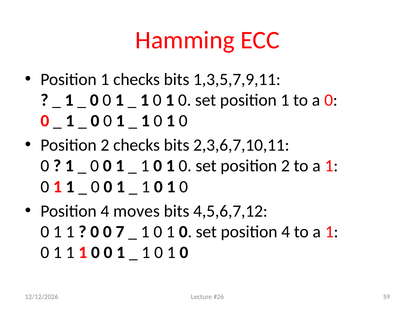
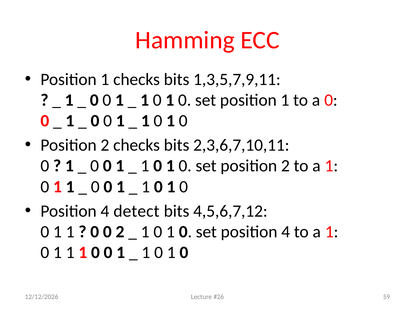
moves: moves -> detect (136, 211)
0 7: 7 -> 2 (120, 232)
